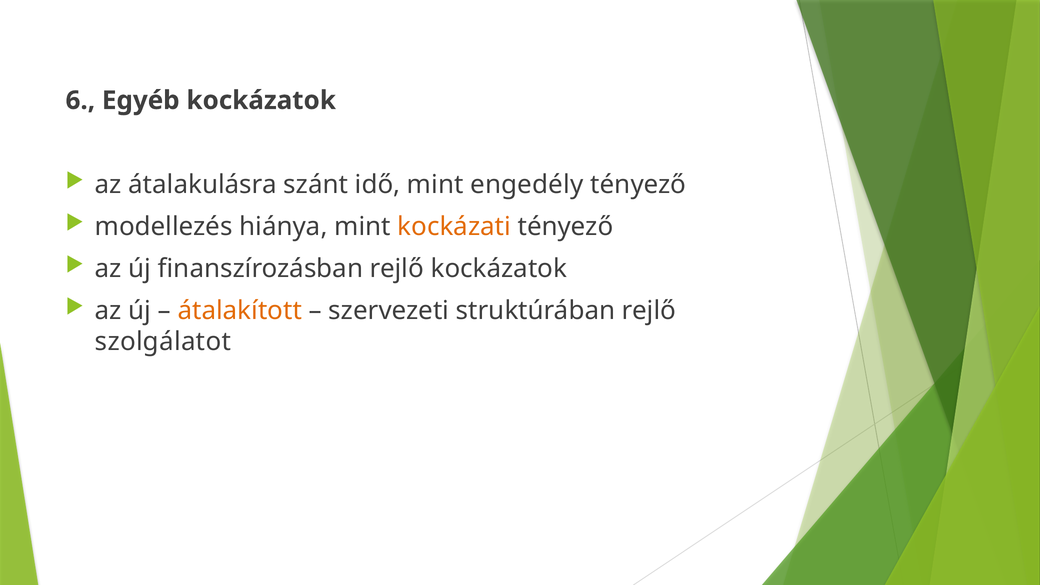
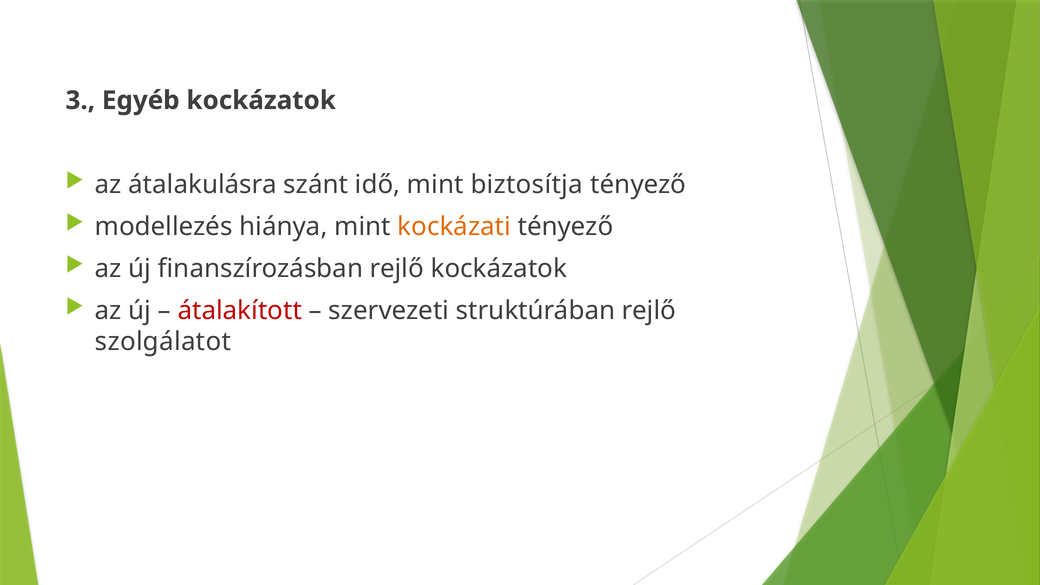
6: 6 -> 3 (80, 100)
engedély: engedély -> biztosítja (527, 185)
átalakított colour: orange -> red (240, 311)
